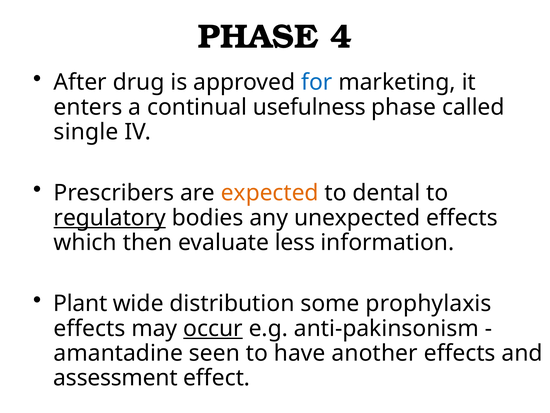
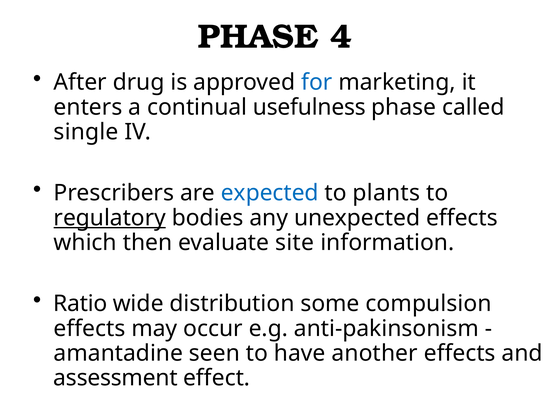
expected colour: orange -> blue (270, 193)
dental: dental -> plants (386, 193)
less: less -> site (295, 242)
Plant: Plant -> Ratio (80, 303)
prophylaxis: prophylaxis -> compulsion (429, 303)
occur underline: present -> none (213, 328)
